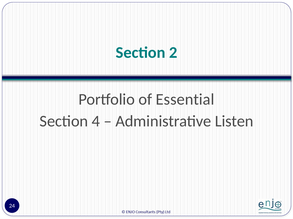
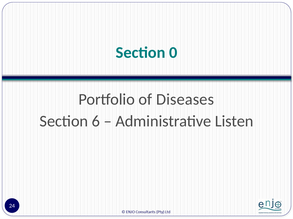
2: 2 -> 0 (173, 53)
Essential: Essential -> Diseases (185, 100)
4: 4 -> 6 (96, 122)
